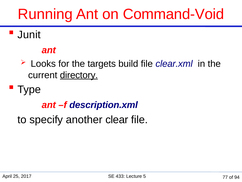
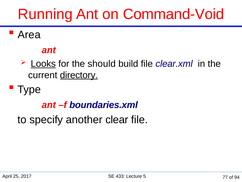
Junit: Junit -> Area (29, 35)
Looks underline: none -> present (43, 64)
targets: targets -> should (102, 64)
description.xml: description.xml -> boundaries.xml (104, 105)
